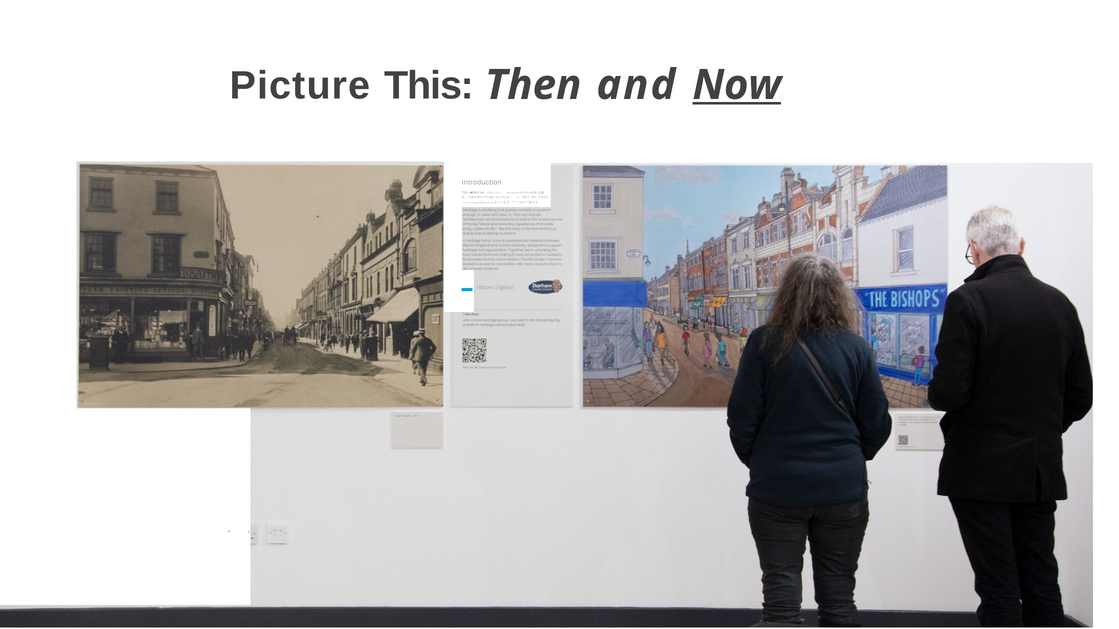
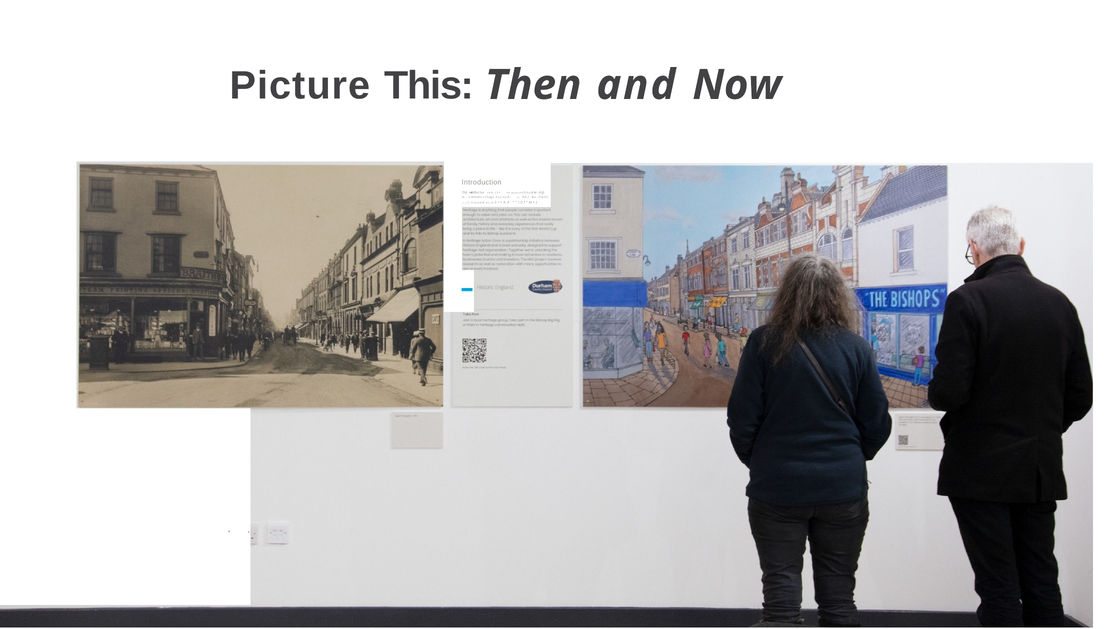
Now underline: present -> none (737, 85)
